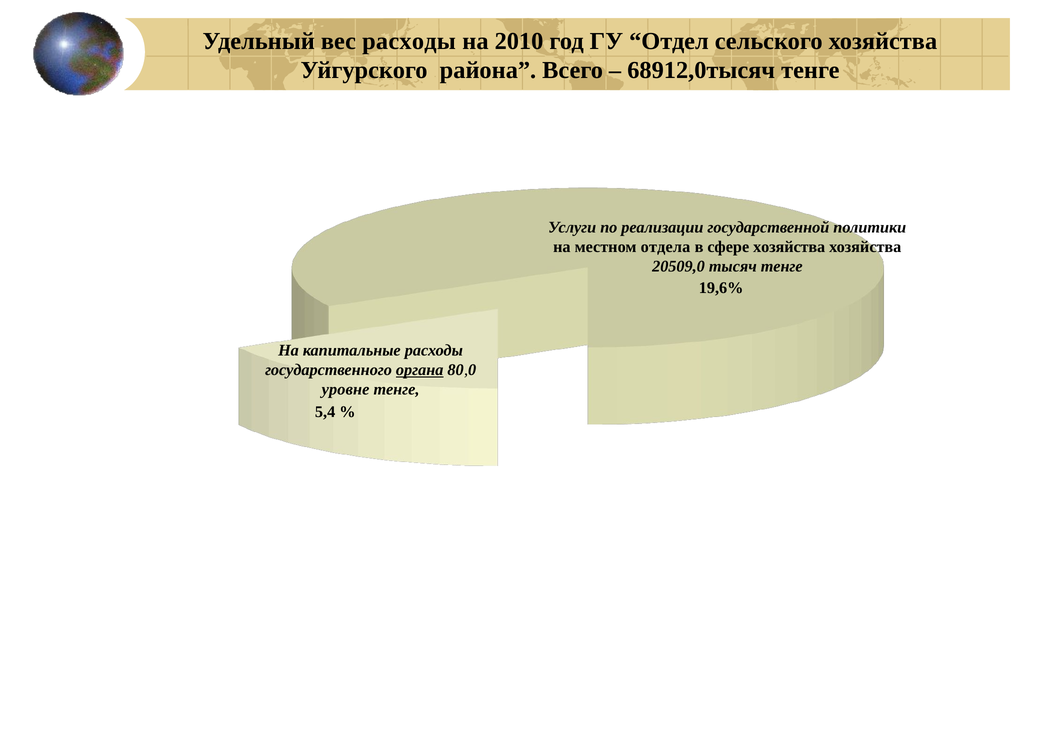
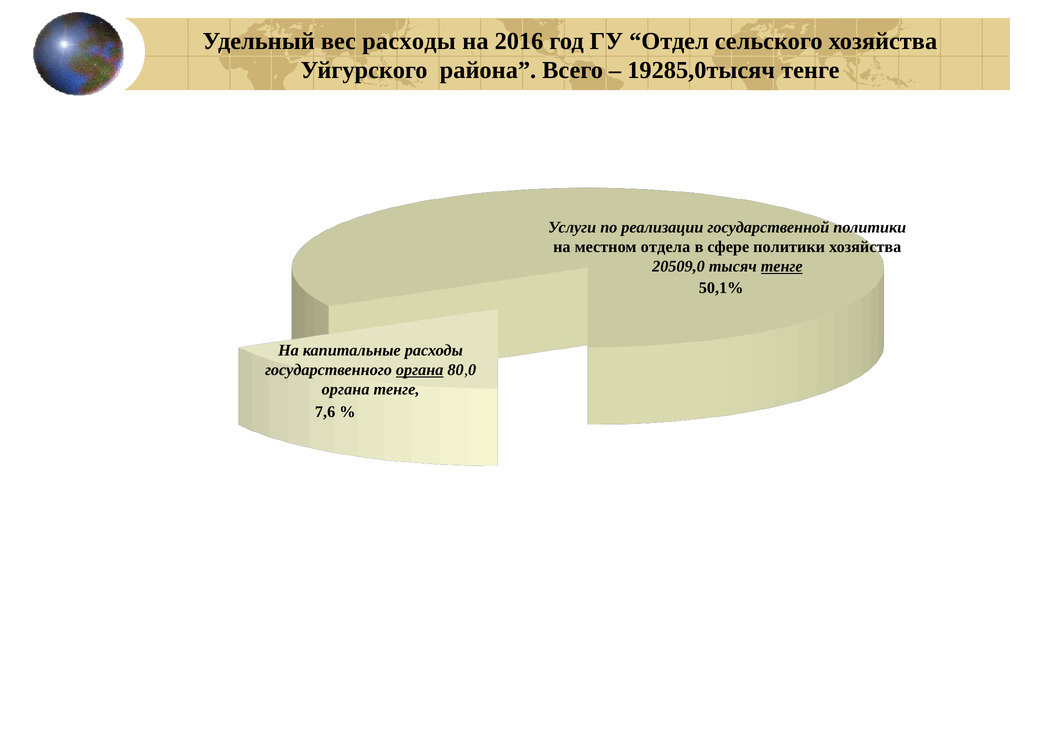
2010: 2010 -> 2016 (519, 41)
68912,0тысяч: 68912,0тысяч -> 19285,0тысяч (701, 70)
сфере хозяйства: хозяйства -> политики (789, 247)
тенге underline: none -> present (782, 267)
19,6%: 19,6% -> 50,1% (721, 288)
уровне: уровне -> органа (346, 389)
5,4: 5,4 -> 7,6 (325, 412)
